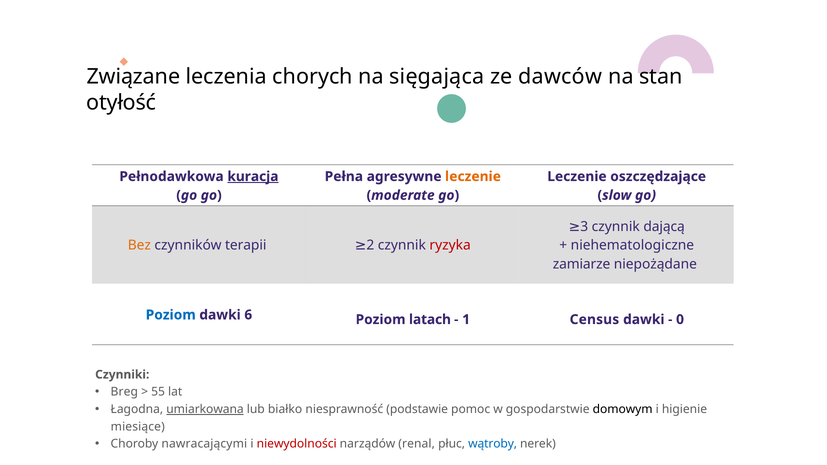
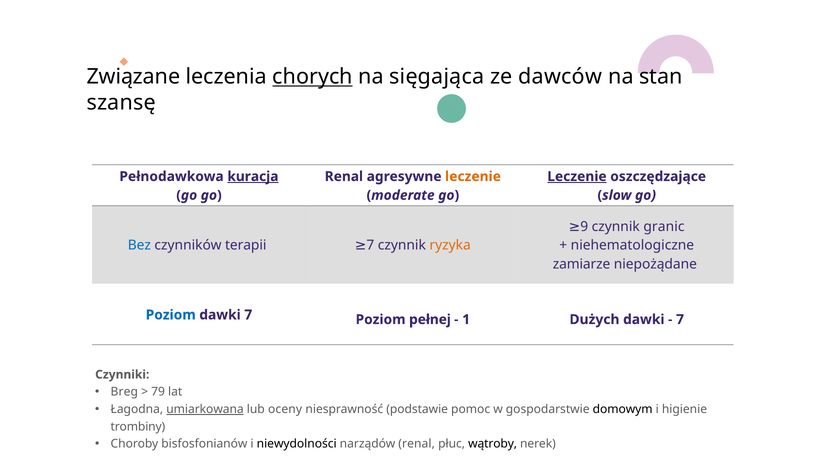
chorych underline: none -> present (313, 77)
otyłość: otyłość -> szansę (121, 103)
Pełna: Pełna -> Renal (344, 177)
Leczenie underline: none -> present (577, 177)
3: 3 -> 9 (584, 227)
dającą: dającą -> granic (664, 227)
Bez colour: orange -> blue (139, 245)
2: 2 -> 7 (370, 245)
ryzyka colour: red -> orange (450, 245)
dawki 6: 6 -> 7 (248, 315)
latach: latach -> pełnej (430, 320)
Census: Census -> Dużych (594, 320)
0: 0 -> 7 (680, 320)
55: 55 -> 79 (158, 392)
białko: białko -> oceny (285, 409)
miesiące: miesiące -> trombiny (138, 427)
nawracającymi: nawracającymi -> bisfosfonianów (204, 444)
niewydolności colour: red -> black (297, 444)
wątroby colour: blue -> black (493, 444)
